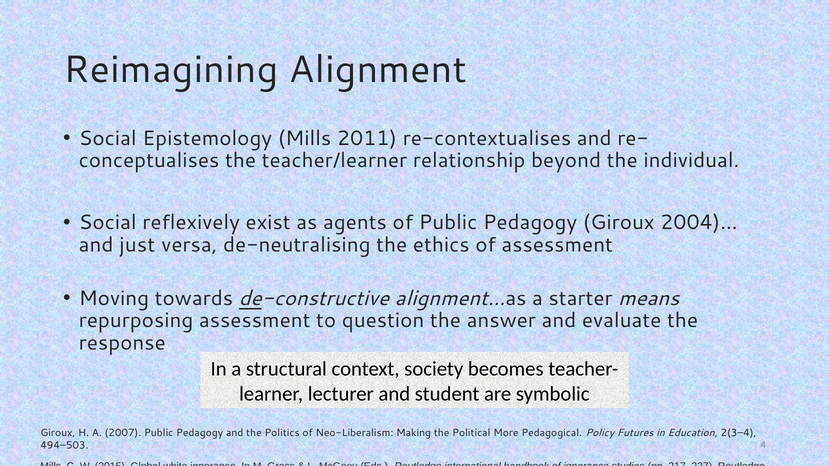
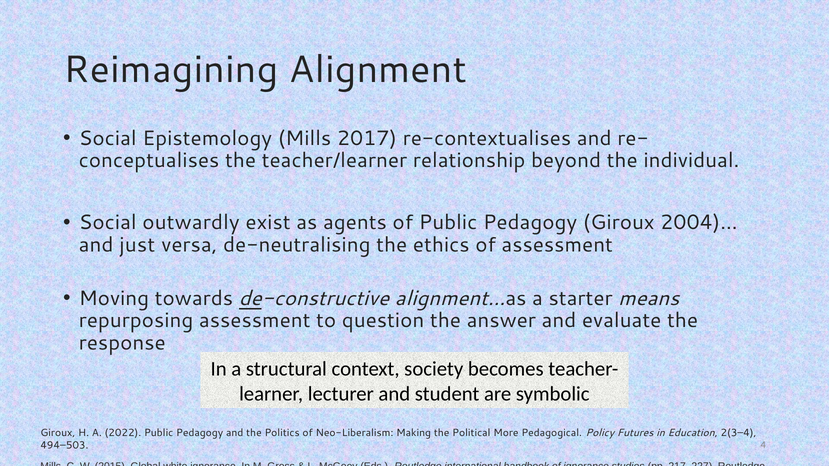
2011: 2011 -> 2017 (367, 138)
reflexively: reflexively -> outwardly (191, 223)
2007: 2007 -> 2022 (123, 433)
